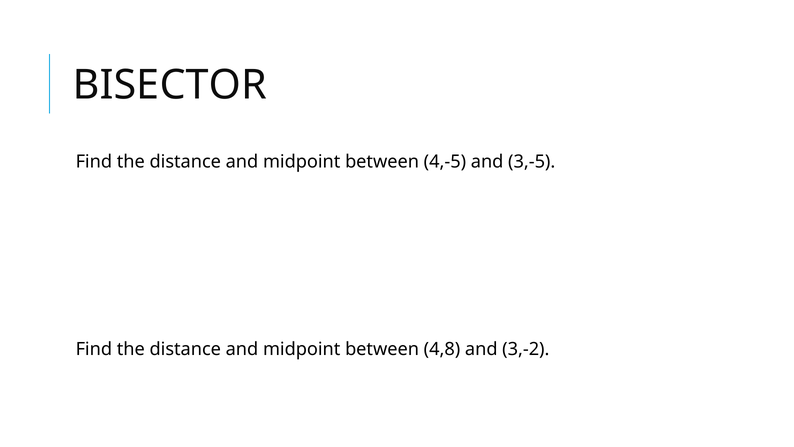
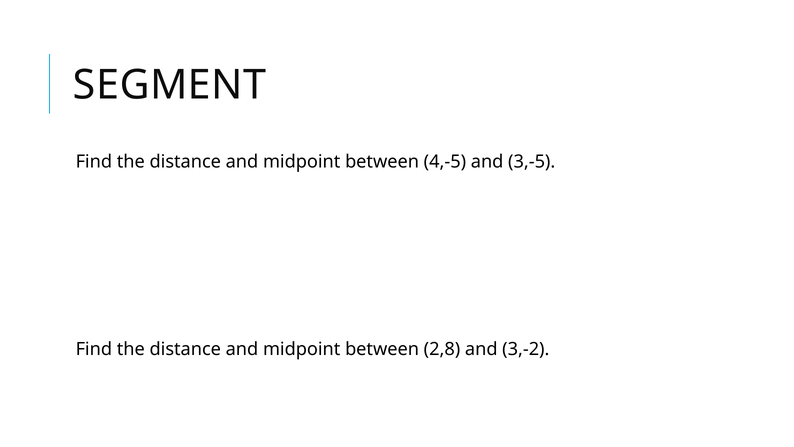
BISECTOR: BISECTOR -> SEGMENT (170, 85)
4,8: 4,8 -> 2,8 (442, 349)
